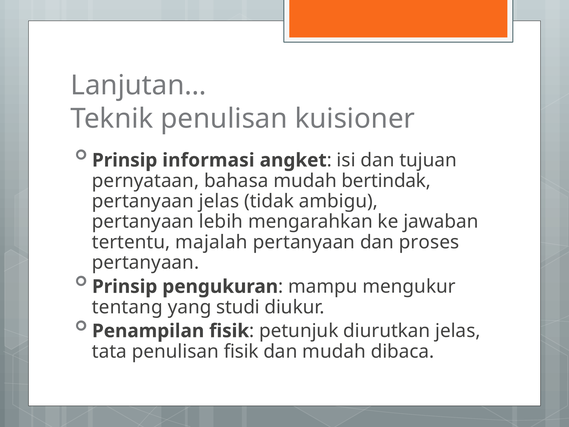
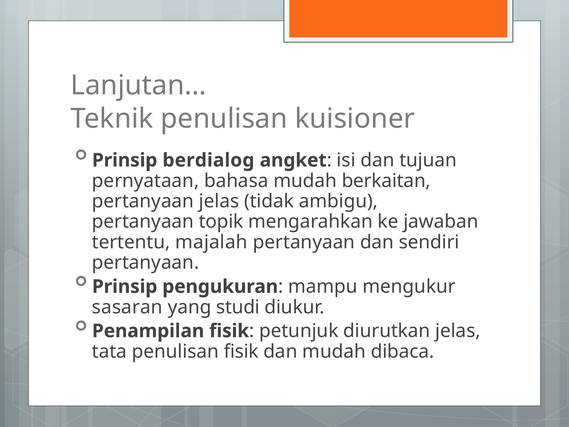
informasi: informasi -> berdialog (208, 160)
bertindak: bertindak -> berkaitan (386, 181)
lebih: lebih -> topik (221, 222)
proses: proses -> sendiri (429, 242)
tentang: tentang -> sasaran (127, 307)
